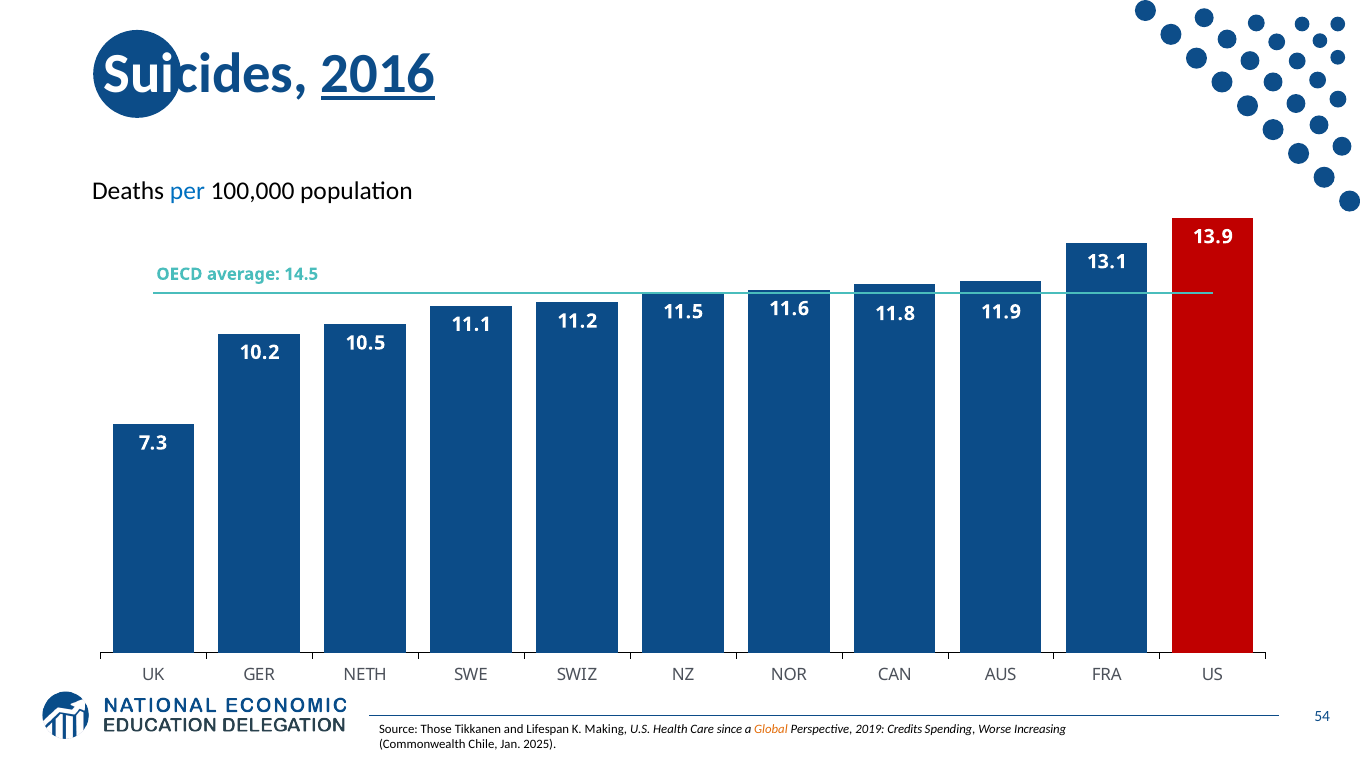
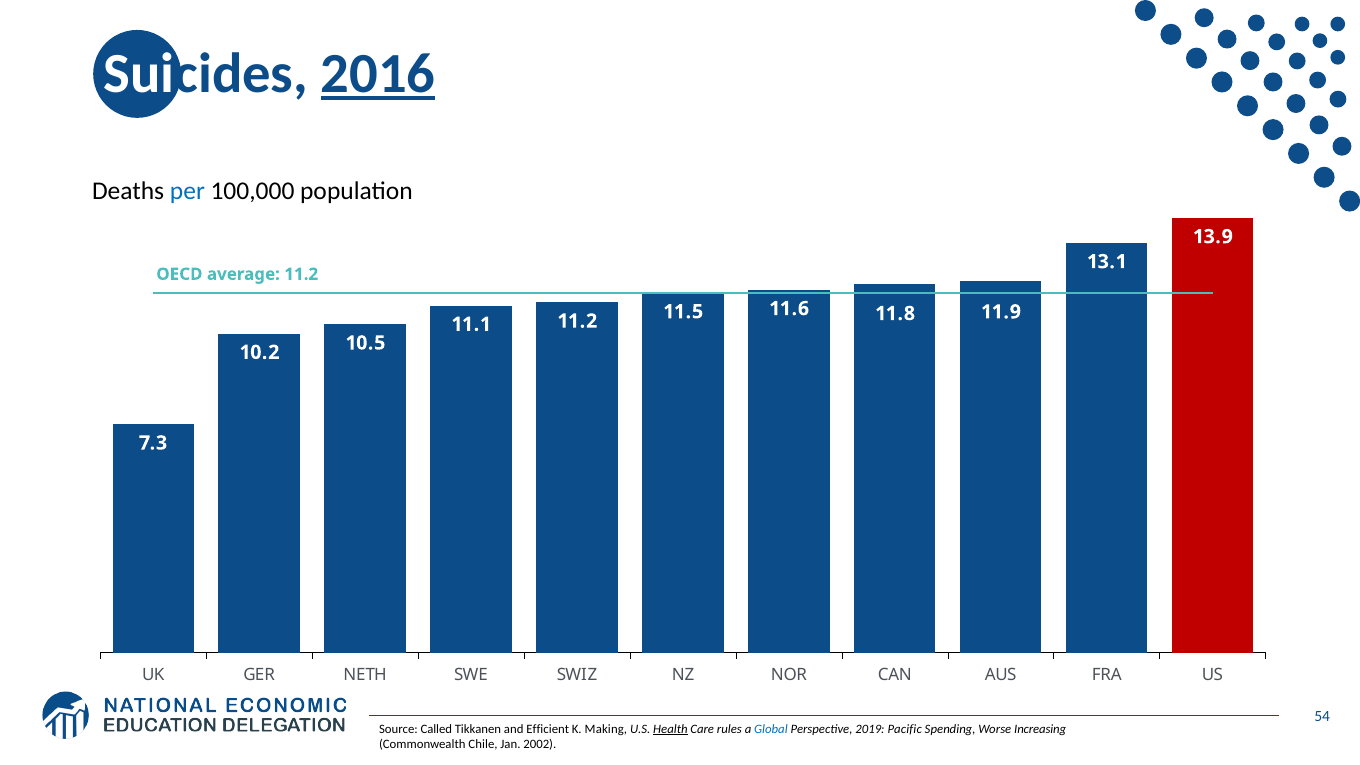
average 14.5: 14.5 -> 11.2 (301, 274)
Those: Those -> Called (436, 729)
Lifespan: Lifespan -> Efficient (548, 729)
Health underline: none -> present (670, 729)
since: since -> rules (729, 729)
Global colour: orange -> blue (771, 729)
Credits: Credits -> Pacific (905, 729)
2025: 2025 -> 2002 (540, 744)
